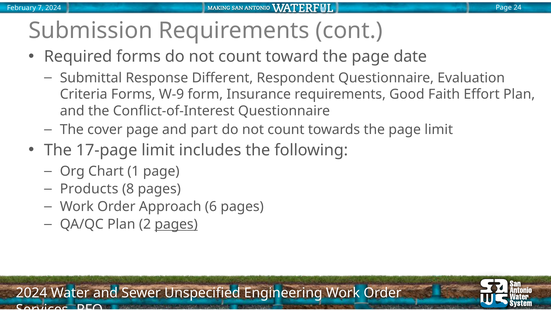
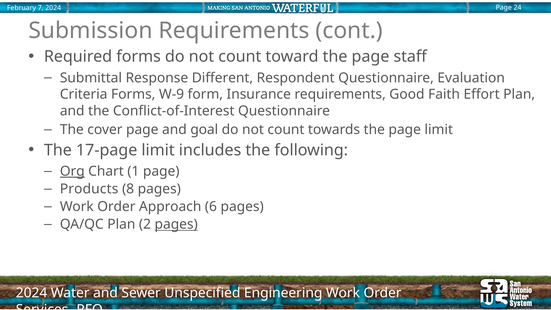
date: date -> staff (410, 57)
part: part -> goal (204, 130)
Org underline: none -> present (72, 171)
